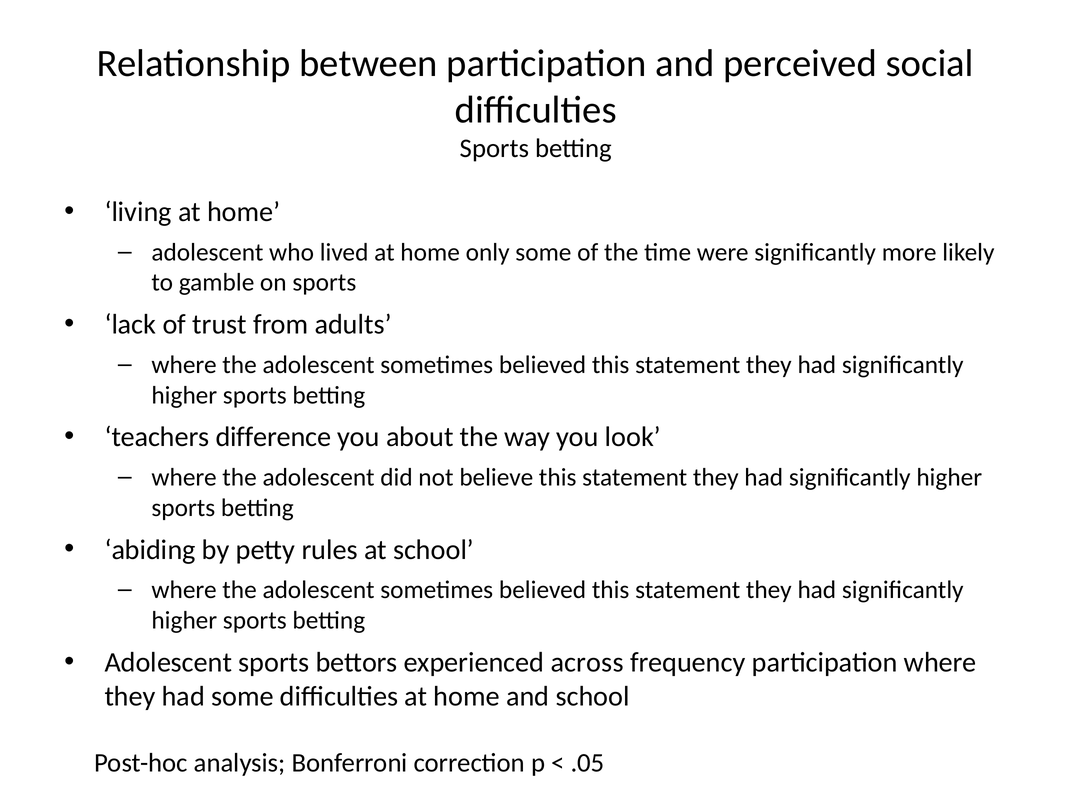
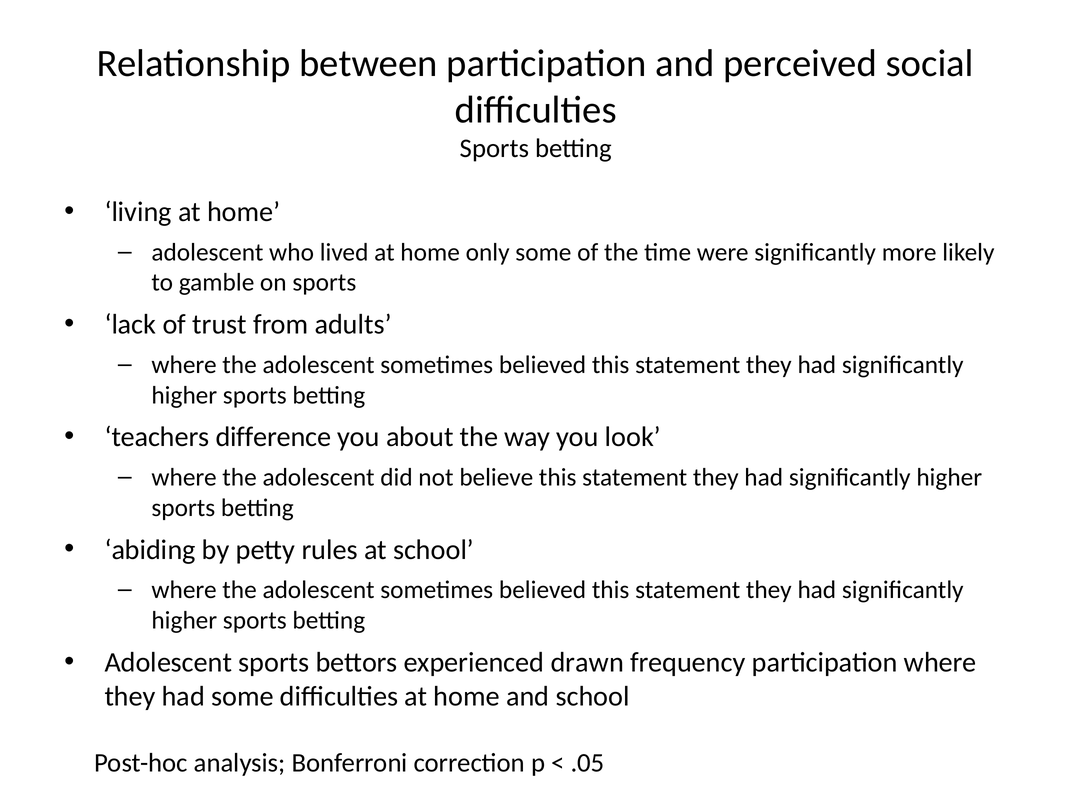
across: across -> drawn (587, 662)
